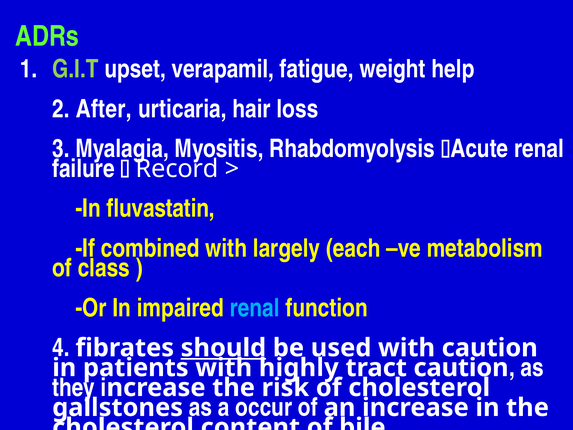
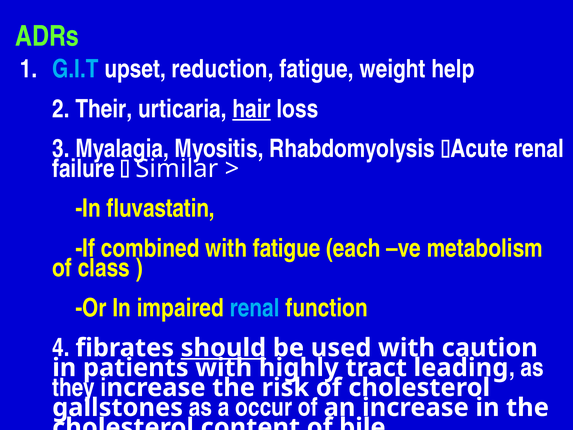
G.I.T colour: light green -> light blue (75, 69)
verapamil: verapamil -> reduction (223, 69)
After: After -> Their (104, 109)
hair underline: none -> present (252, 109)
Record: Record -> Similar (177, 169)
with largely: largely -> fatigue (287, 248)
tract caution: caution -> leading (461, 368)
